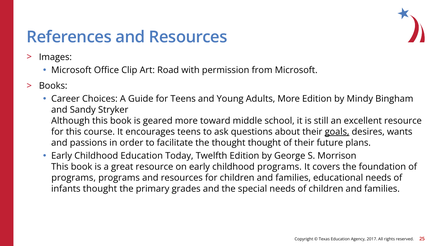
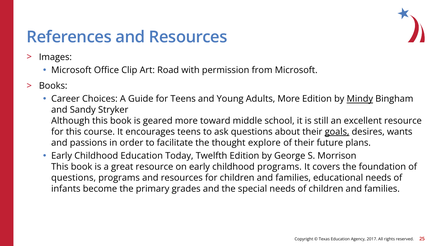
Mindy underline: none -> present (360, 99)
thought thought: thought -> explore (264, 143)
programs: programs -> questions (74, 178)
infants thought: thought -> become (100, 189)
